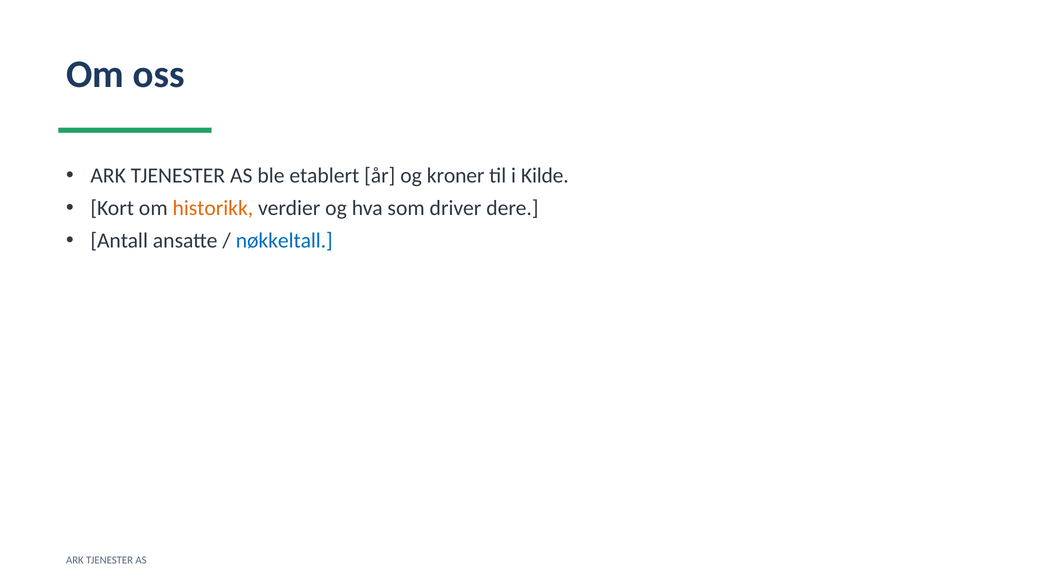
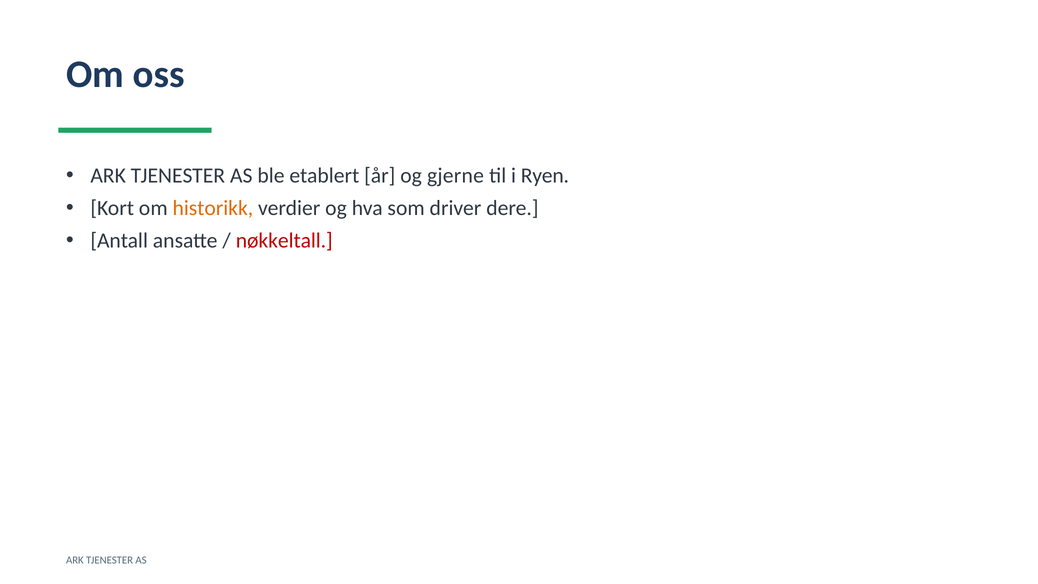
kroner: kroner -> gjerne (455, 176)
Kilde: Kilde -> Ryen (545, 176)
nøkkeltall colour: blue -> red (284, 241)
